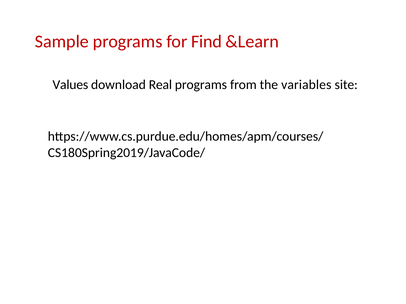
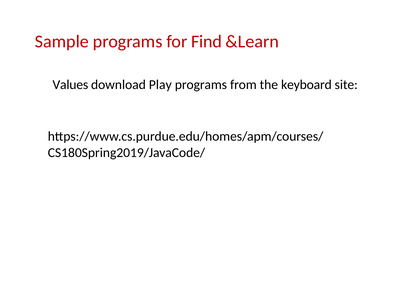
Real: Real -> Play (160, 85)
variables: variables -> keyboard (306, 85)
